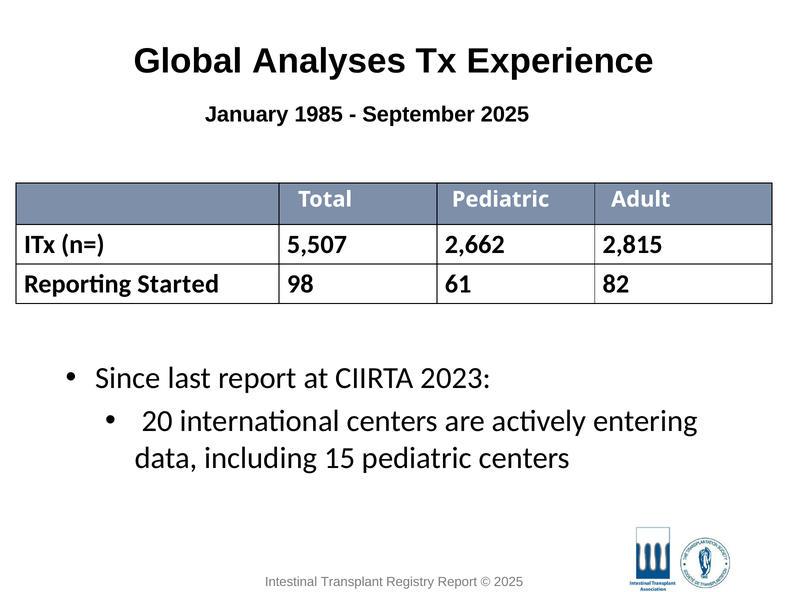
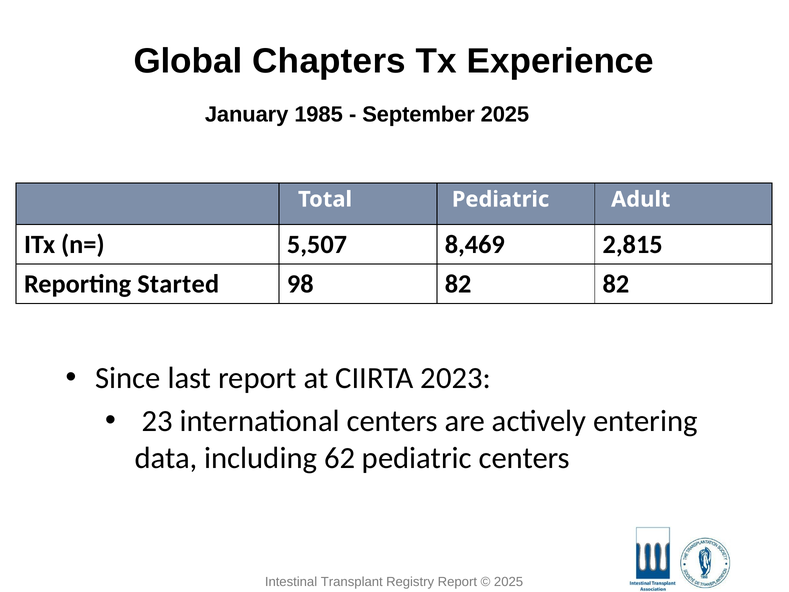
Analyses: Analyses -> Chapters (329, 61)
2,662: 2,662 -> 8,469 (475, 244)
98 61: 61 -> 82 (458, 284)
20: 20 -> 23 (157, 421)
15: 15 -> 62 (340, 458)
